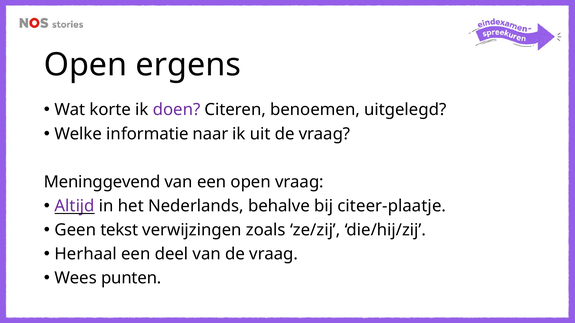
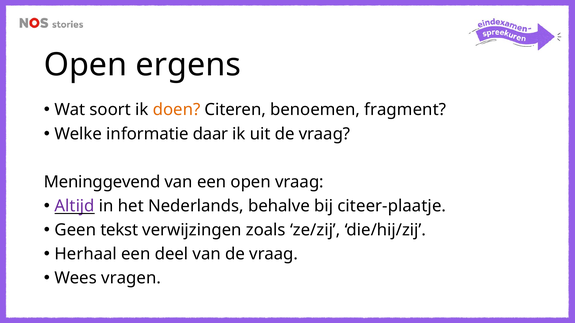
korte: korte -> soort (110, 110)
doen colour: purple -> orange (177, 110)
uitgelegd: uitgelegd -> fragment (405, 110)
naar: naar -> daar (210, 134)
punten: punten -> vragen (131, 278)
